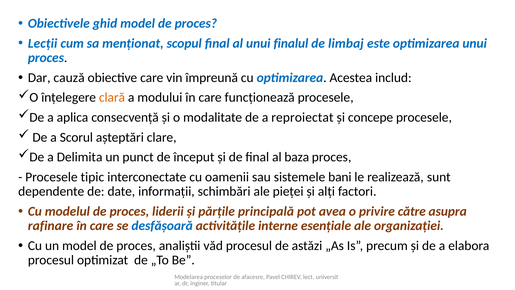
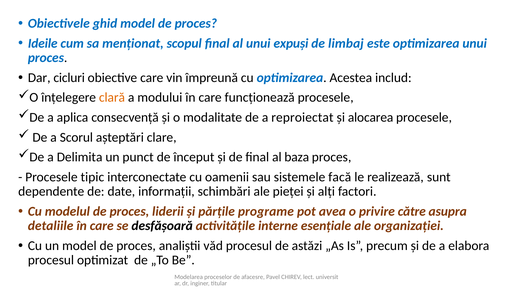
Lecții: Lecții -> Ideile (43, 43)
finalul: finalul -> expuși (291, 43)
cauză: cauză -> cicluri (69, 78)
concepe: concepe -> alocarea (371, 117)
bani: bani -> facă (340, 177)
principală: principală -> programe (266, 211)
rafinare: rafinare -> detaliile (51, 226)
desfășoară colour: blue -> black (162, 226)
